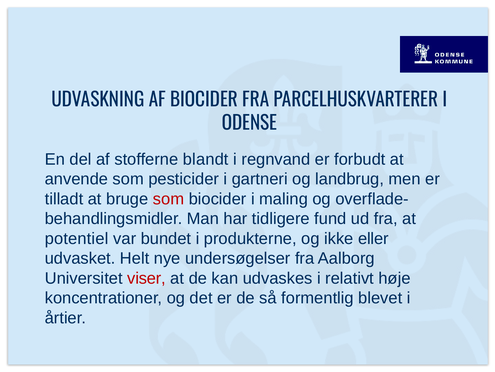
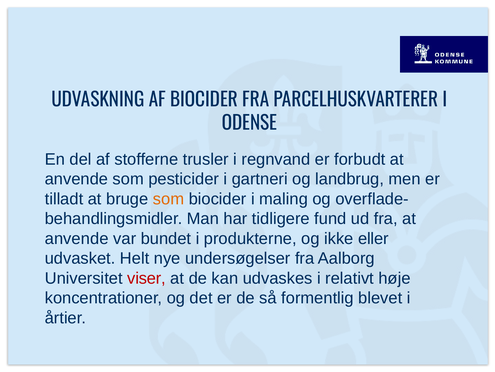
blandt: blandt -> trusler (206, 159)
som colour: red -> orange (169, 199)
potentiel: potentiel -> anvende (77, 238)
